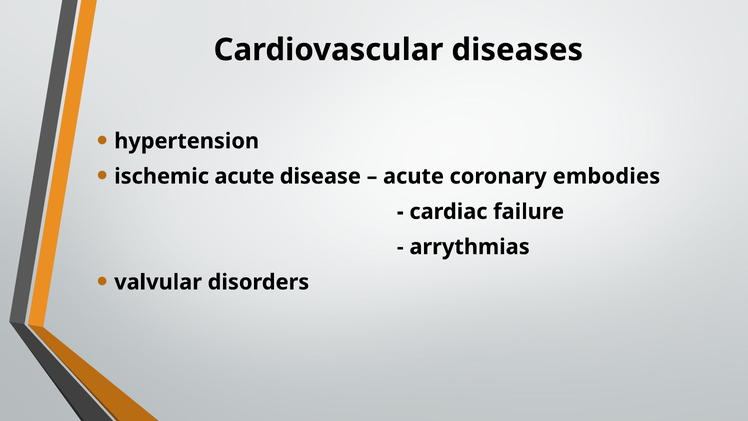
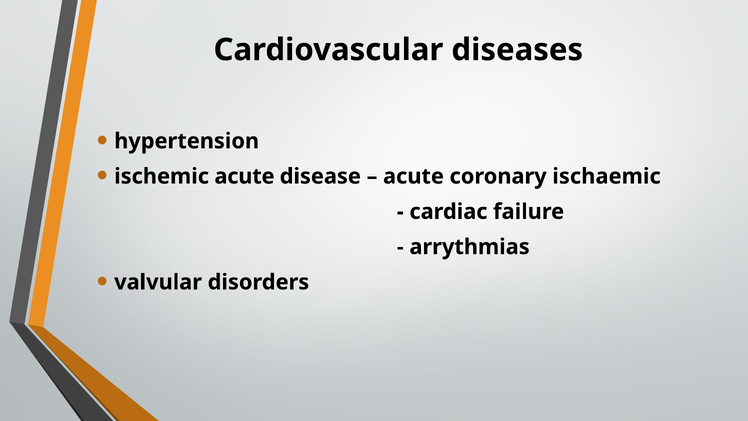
embodies: embodies -> ischaemic (607, 176)
